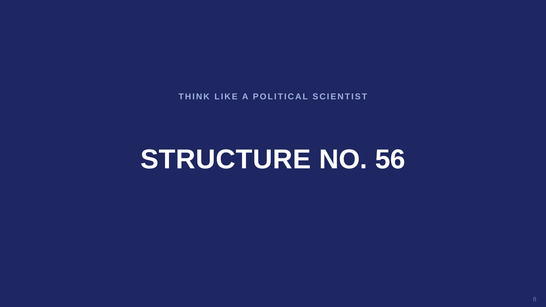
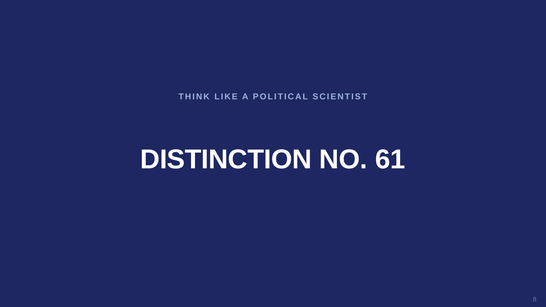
STRUCTURE: STRUCTURE -> DISTINCTION (226, 160)
56: 56 -> 61 (390, 160)
